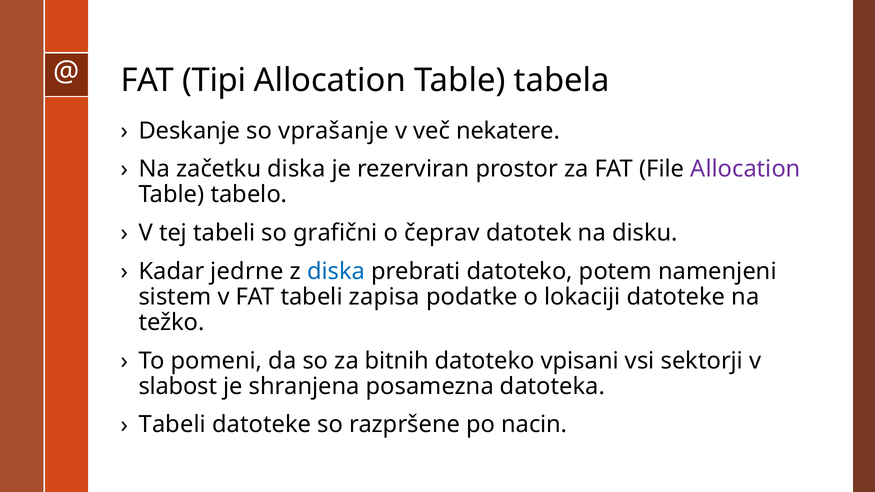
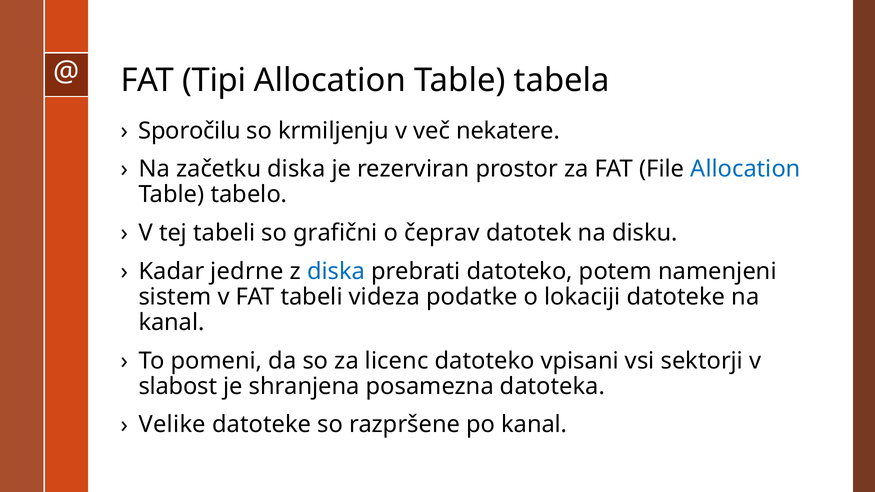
Deskanje: Deskanje -> Sporočilu (190, 131)
vprašanje: vprašanje -> krmiljenju (334, 131)
Allocation colour: purple -> blue (745, 169)
zapisa: zapisa -> videza (384, 297)
težko: težko -> kanal (172, 323)
bitnih: bitnih -> licenc (397, 361)
Tabeli: Tabeli -> Velike (172, 425)
po nacin: nacin -> kanal (534, 425)
